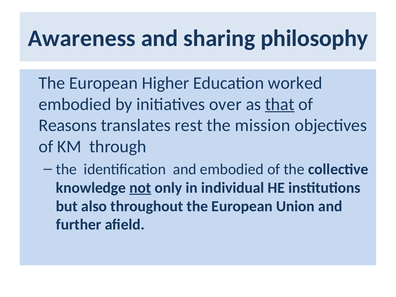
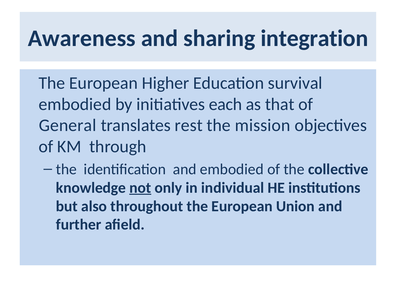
philosophy: philosophy -> integration (314, 38)
worked: worked -> survival (295, 83)
over: over -> each (226, 104)
that underline: present -> none (280, 104)
Reasons: Reasons -> General (68, 125)
